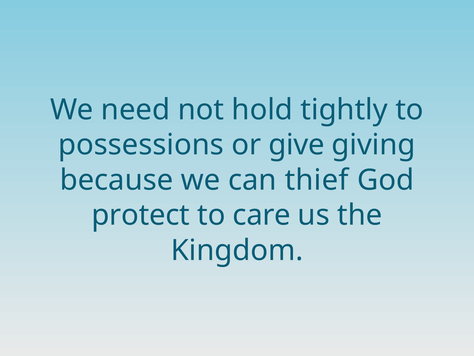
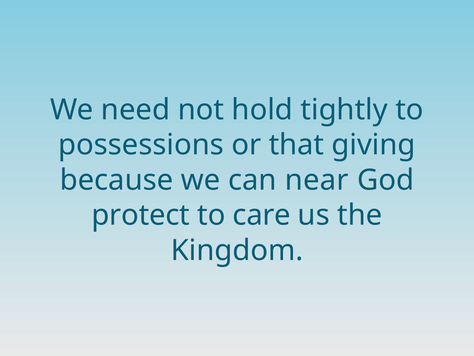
give: give -> that (296, 145)
thief: thief -> near (317, 180)
